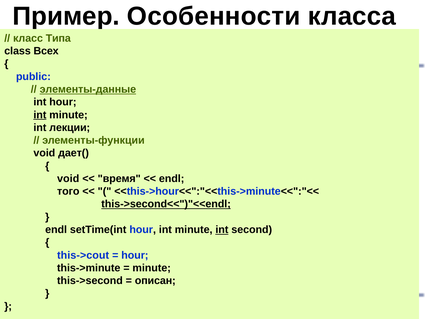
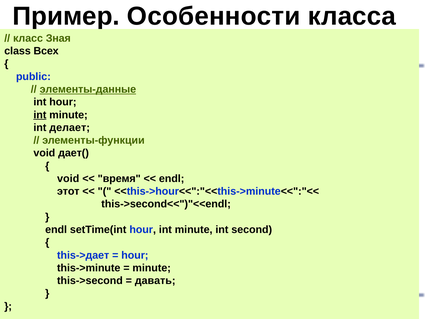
Типа: Типа -> Зная (58, 38)
лекции: лекции -> делает (70, 127)
того: того -> этот (68, 191)
this->second<<")"<<endl underline: present -> none (166, 204)
int underline: present -> none (222, 229)
this->cout: this->cout -> this->дает (83, 255)
описан: описан -> давать (155, 280)
